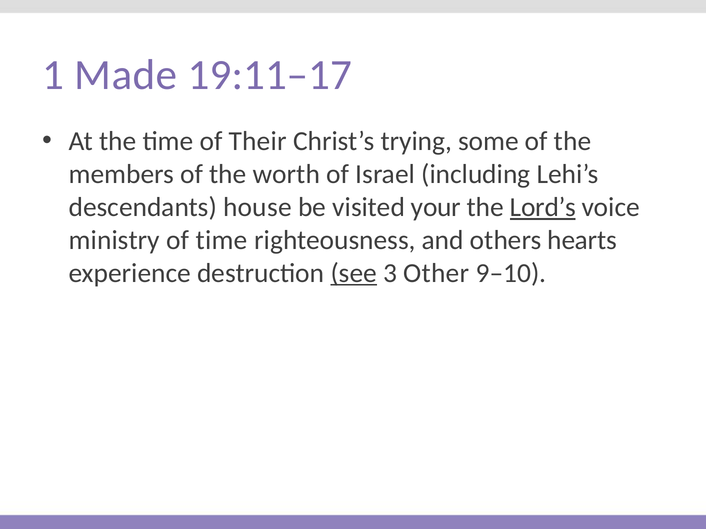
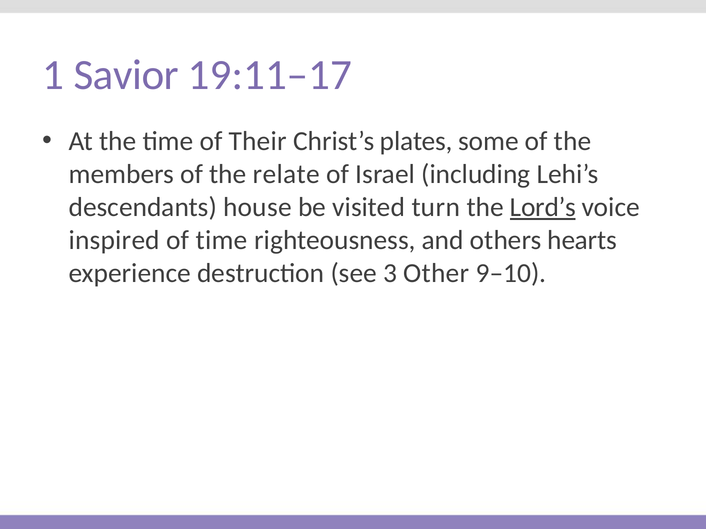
Made: Made -> Savior (126, 75)
trying: trying -> plates (416, 142)
worth: worth -> relate (286, 174)
your: your -> turn (436, 207)
ministry: ministry -> inspired (114, 240)
see underline: present -> none (354, 273)
